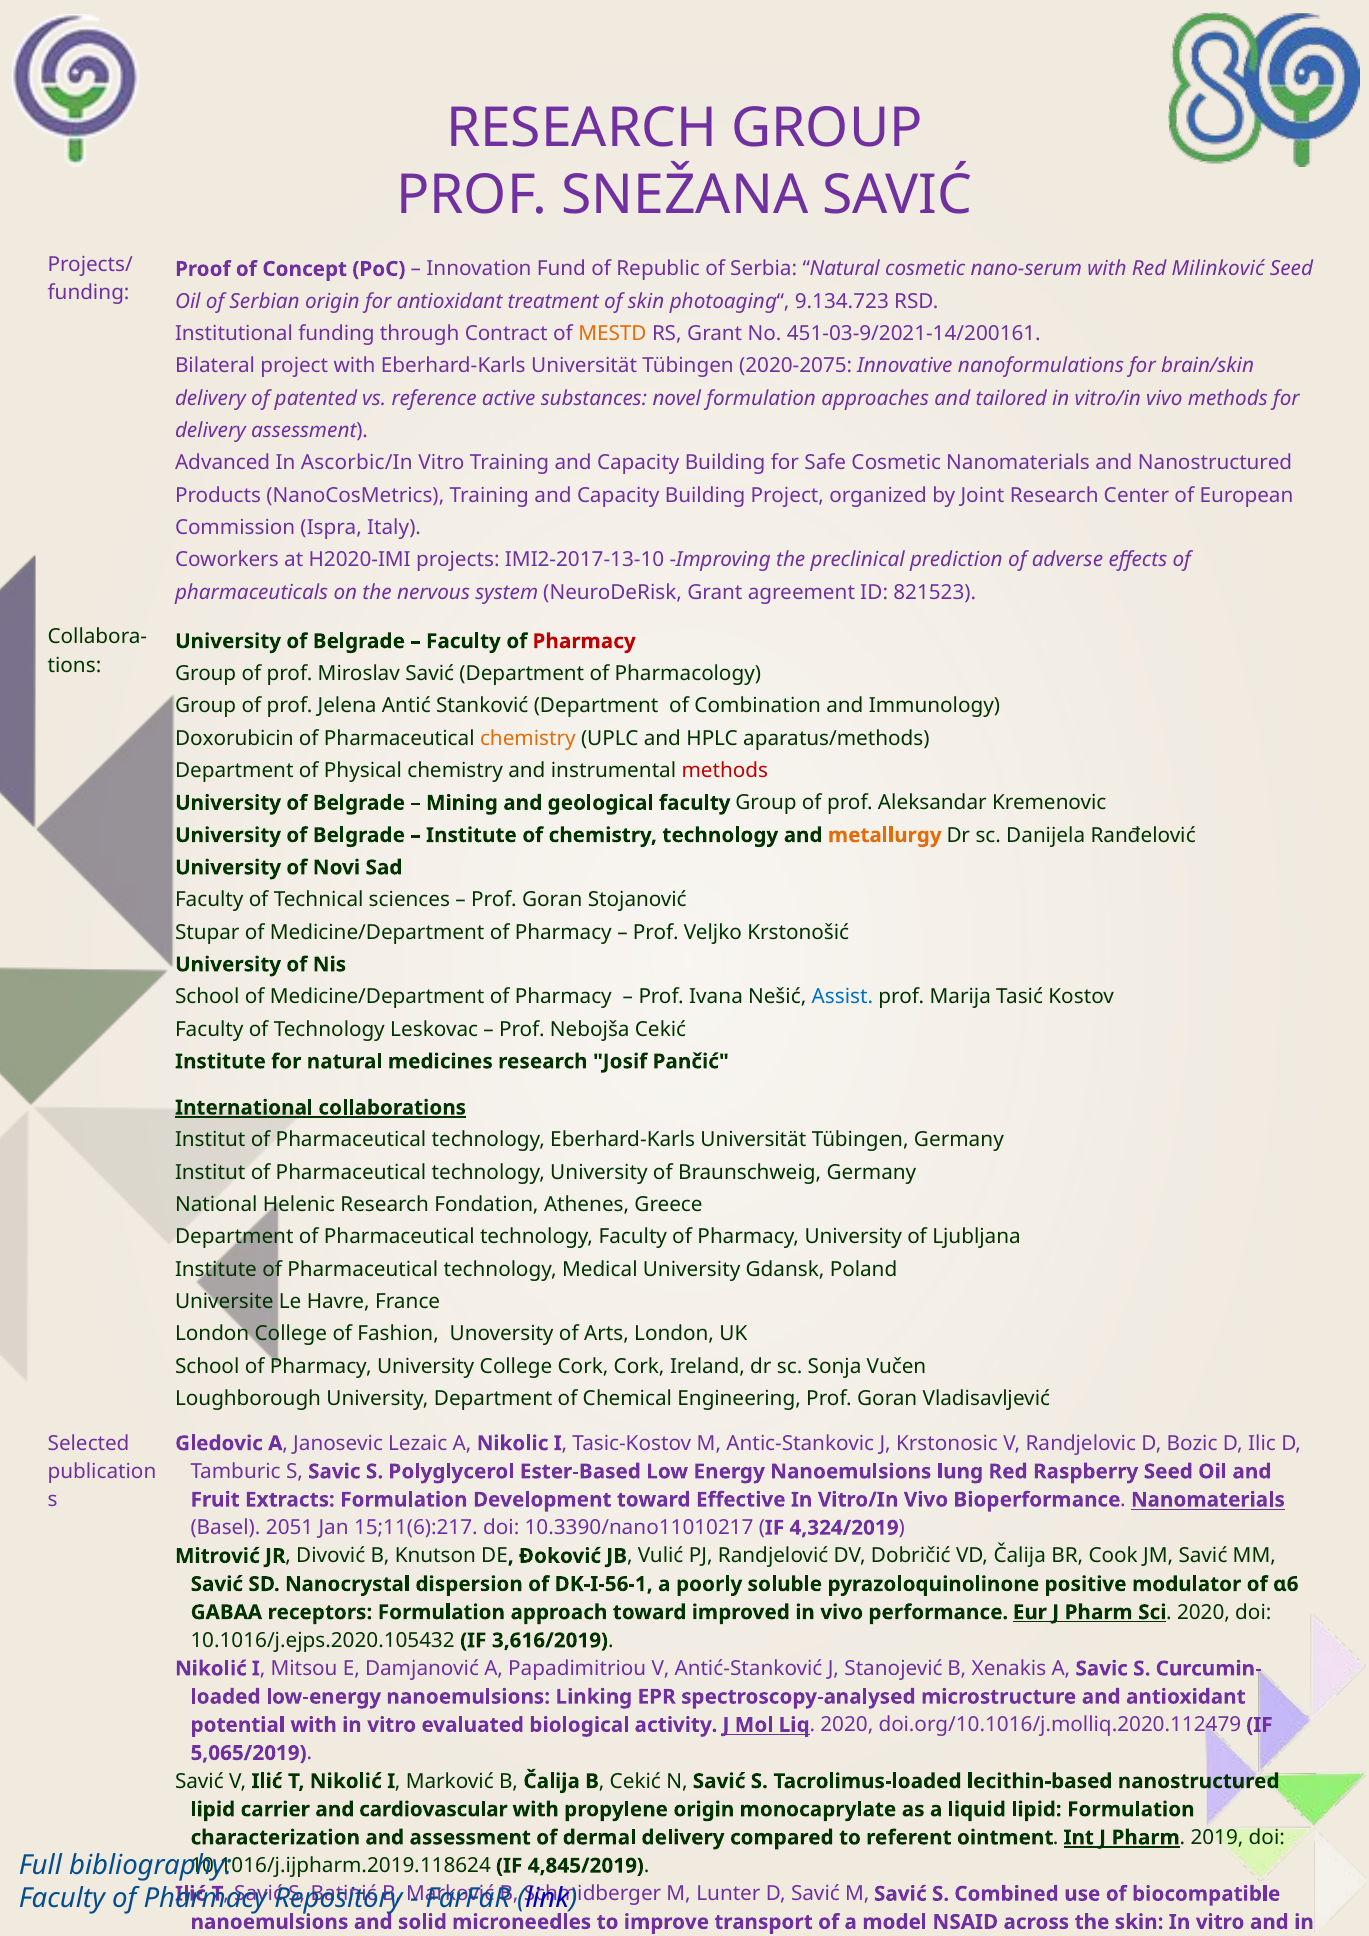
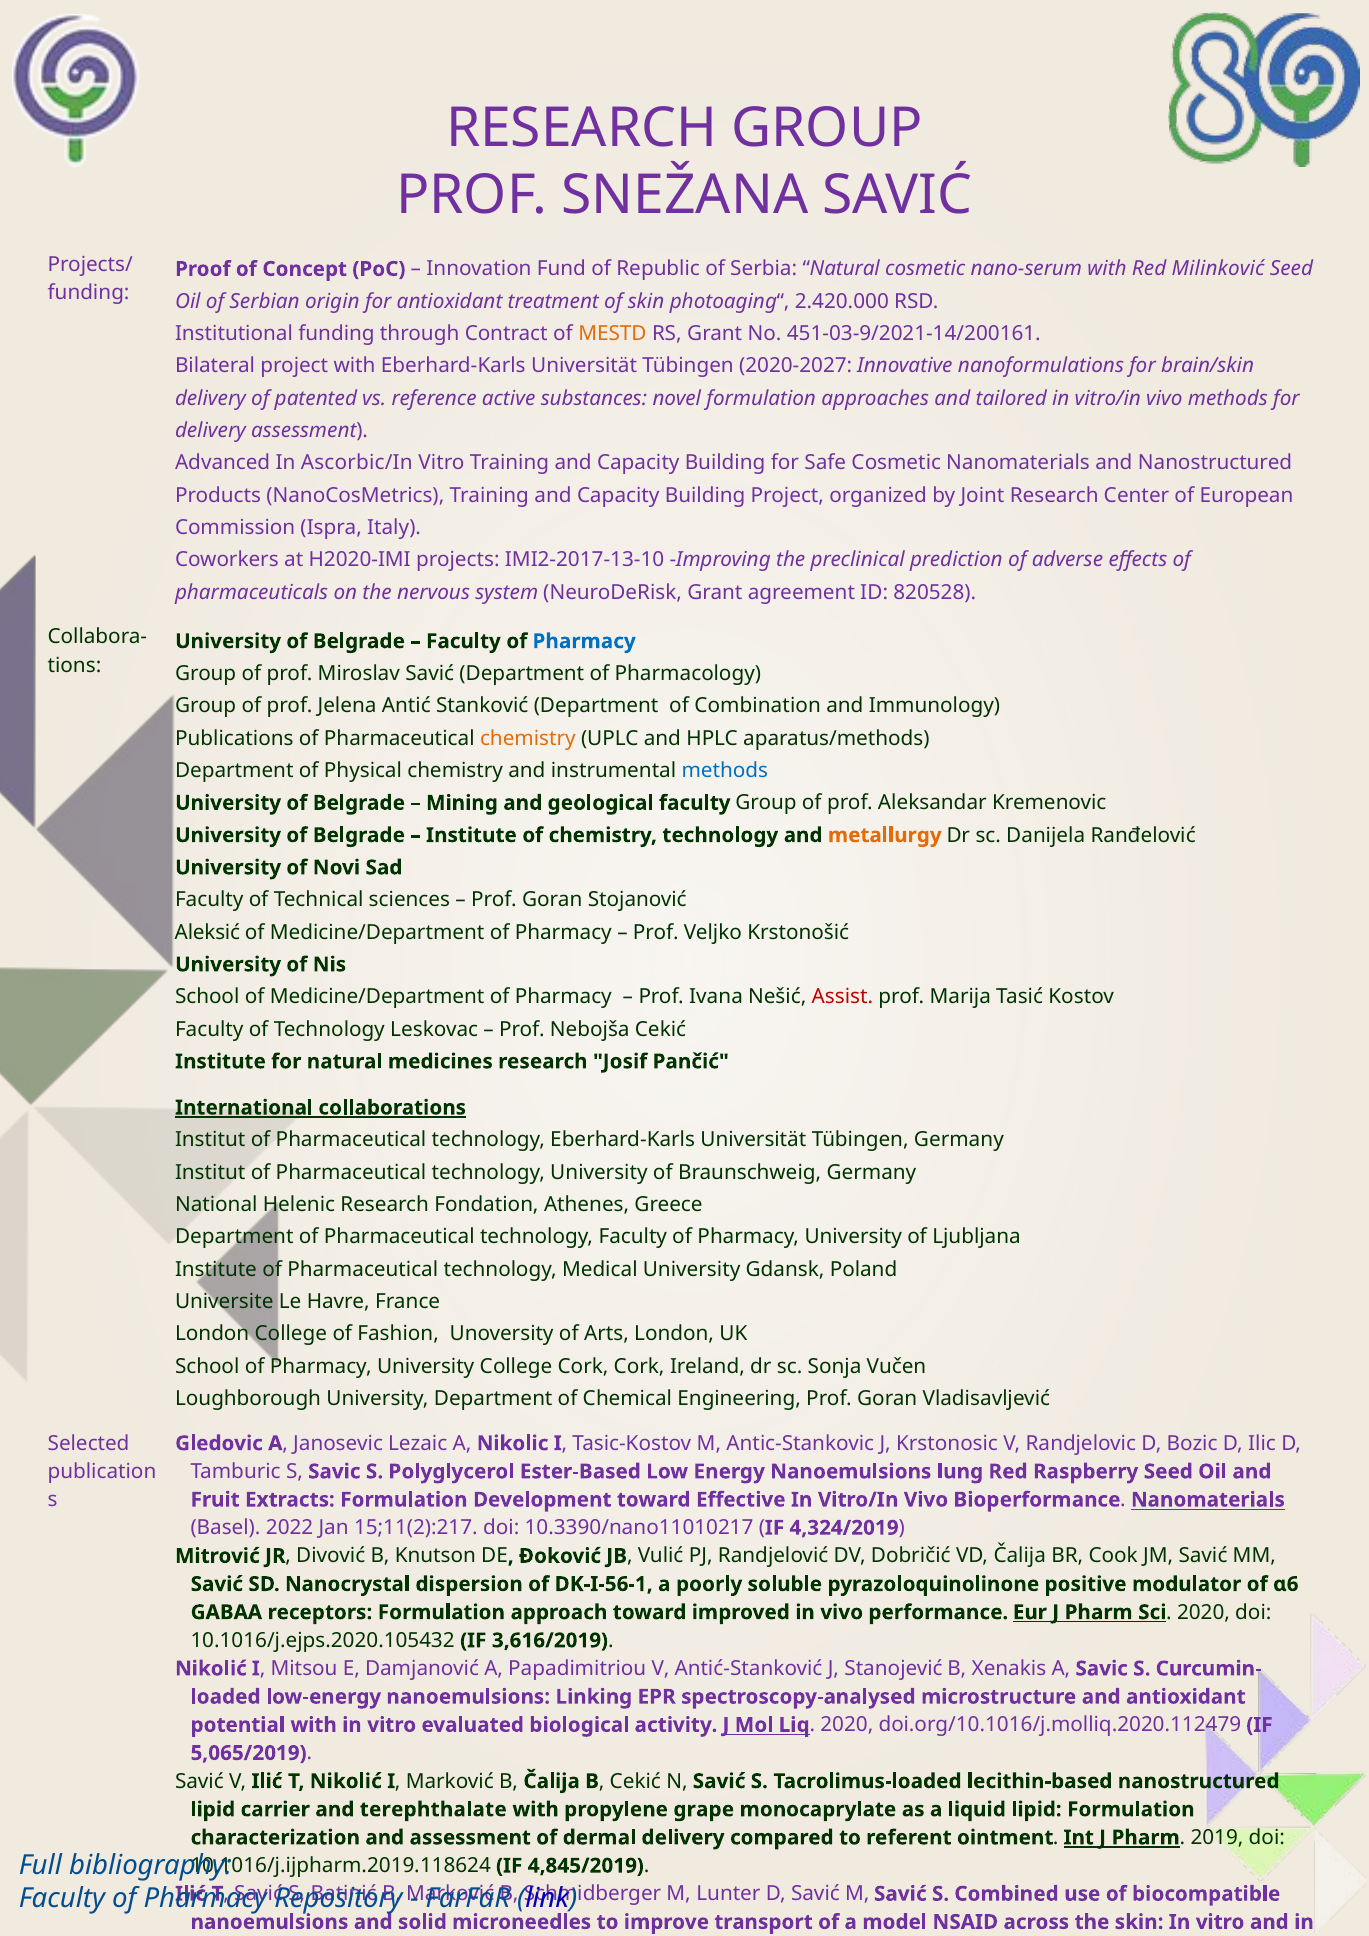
9.134.723: 9.134.723 -> 2.420.000 (842, 301)
2020-2075: 2020-2075 -> 2020-2027 (796, 366)
821523: 821523 -> 820528 (935, 592)
Pharmacy colour: red -> blue (584, 641)
Doxorubicin: Doxorubicin -> Publications (234, 738)
methods colour: red -> blue (725, 771)
Stupar: Stupar -> Aleksić (207, 932)
Assist colour: blue -> red (842, 997)
2051: 2051 -> 2022 (290, 1528)
15;11(6):217: 15;11(6):217 -> 15;11(2):217 (416, 1528)
cardiovascular: cardiovascular -> terephthalate (433, 1809)
propylene origin: origin -> grape (704, 1809)
